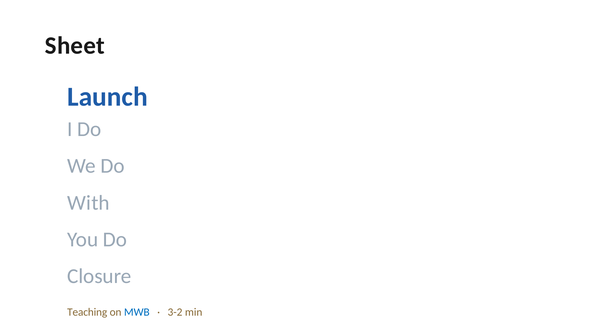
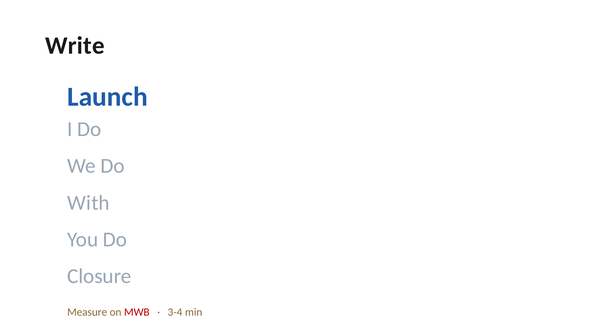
Sheet: Sheet -> Write (75, 46)
Teaching: Teaching -> Measure (87, 312)
MWB colour: blue -> red (137, 312)
3-2: 3-2 -> 3-4 (175, 312)
